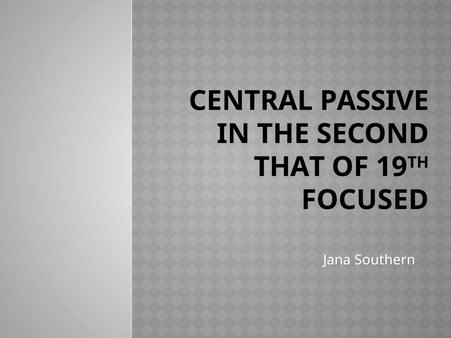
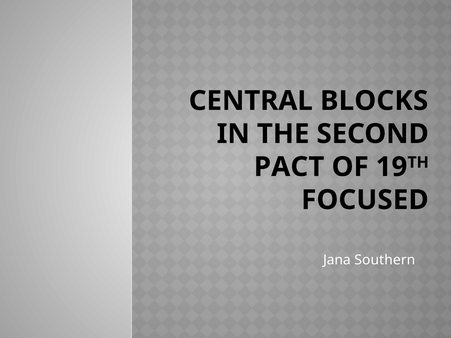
PASSIVE: PASSIVE -> BLOCKS (374, 101)
THAT: THAT -> PACT (289, 167)
